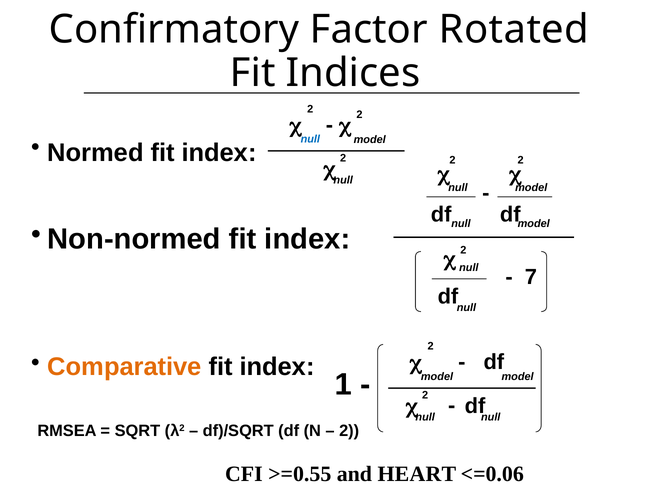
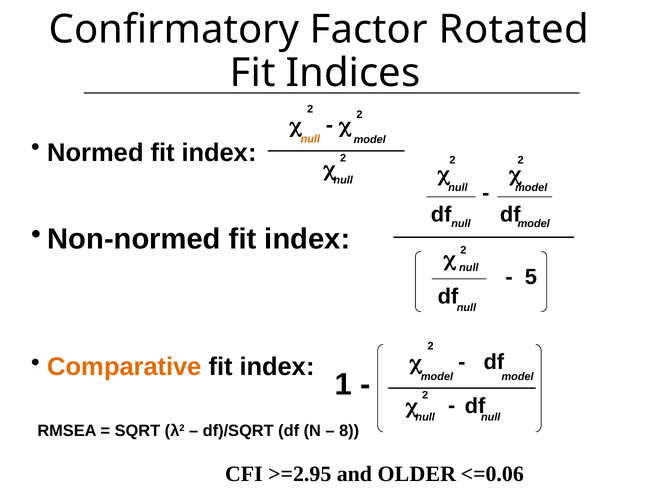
null colour: blue -> orange (310, 139)
7: 7 -> 5 (531, 277)
2: 2 -> 8 (349, 431)
>=0.55: >=0.55 -> >=2.95 (300, 474)
HEART: HEART -> OLDER (417, 474)
